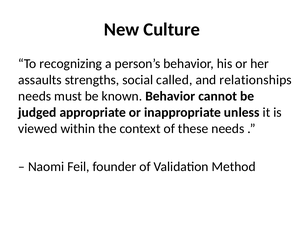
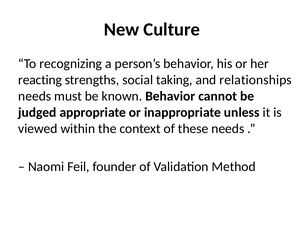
assaults: assaults -> reacting (40, 80)
called: called -> taking (174, 80)
